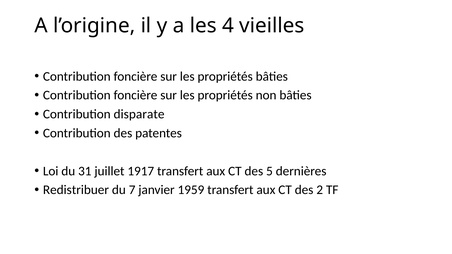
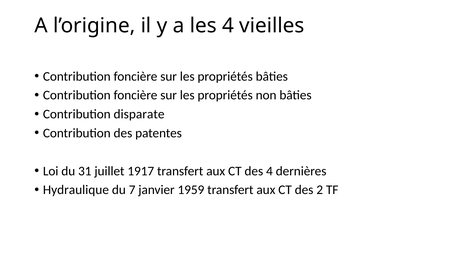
des 5: 5 -> 4 (269, 171)
Redistribuer: Redistribuer -> Hydraulique (76, 190)
